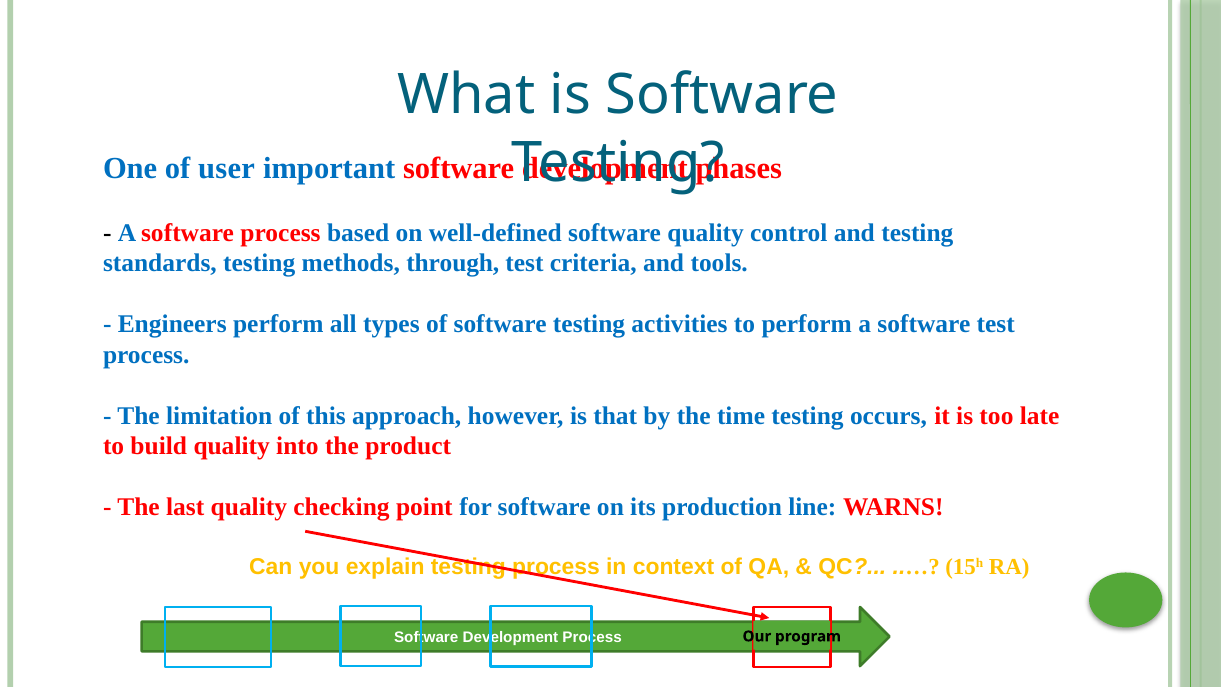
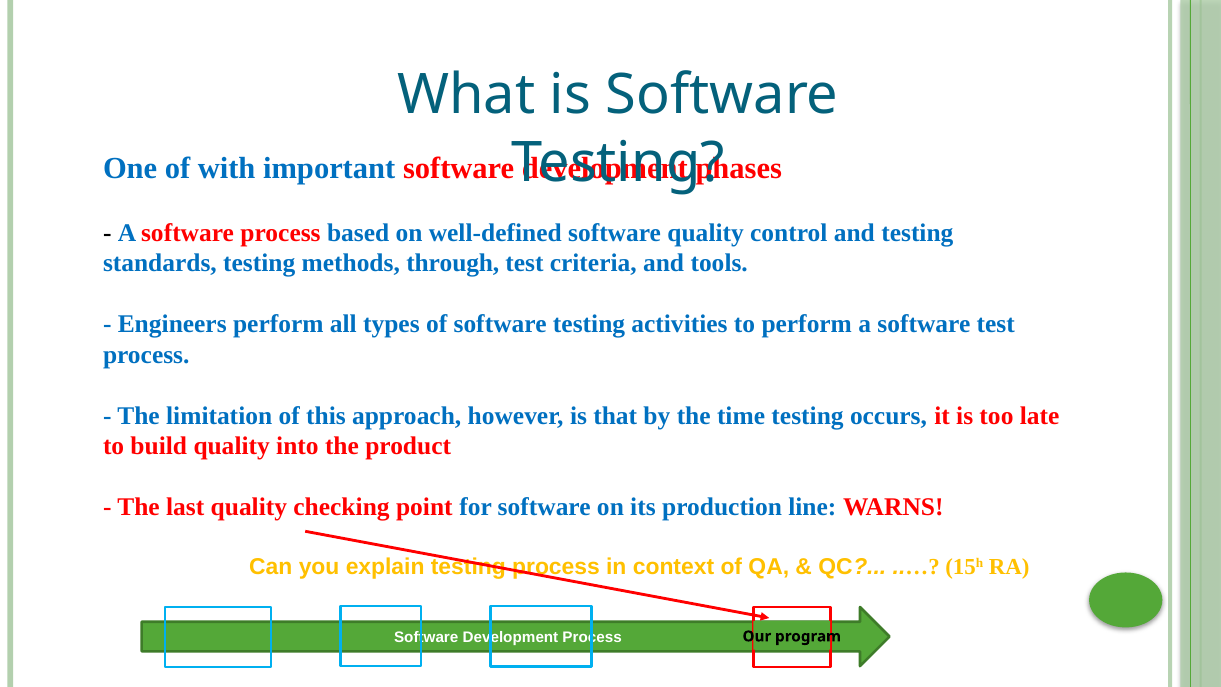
user: user -> with (227, 169)
